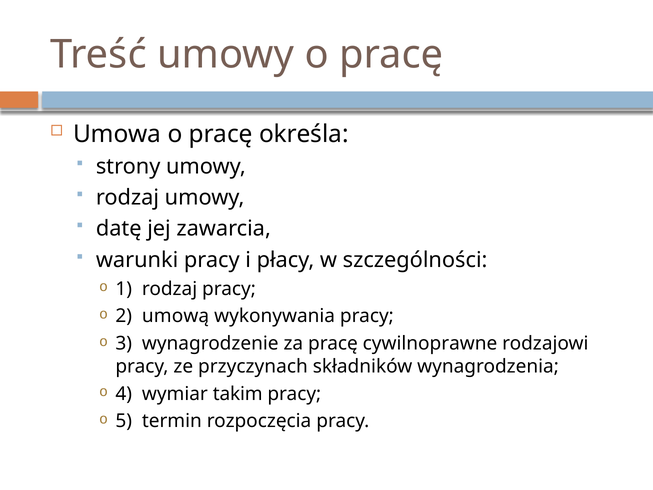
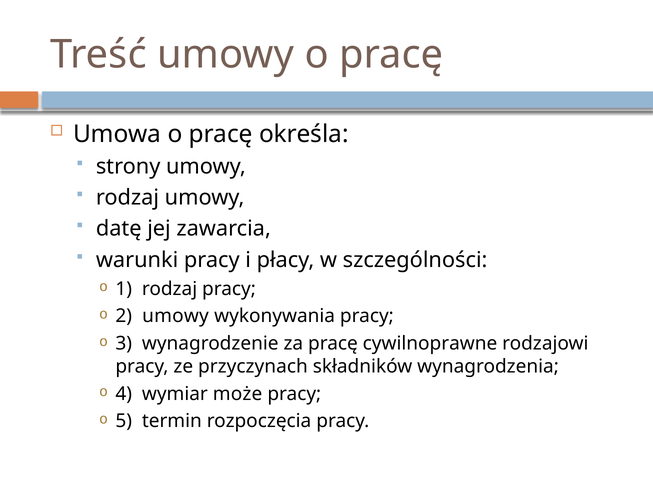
2 umową: umową -> umowy (176, 316)
takim: takim -> może (238, 394)
